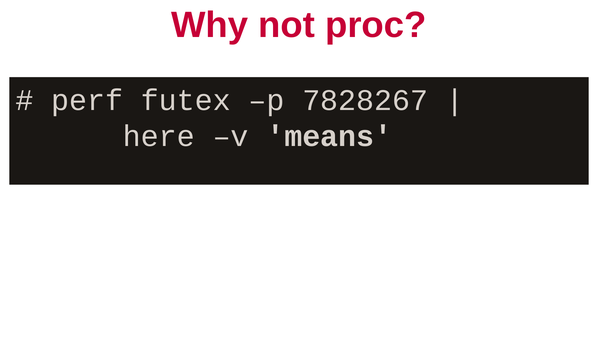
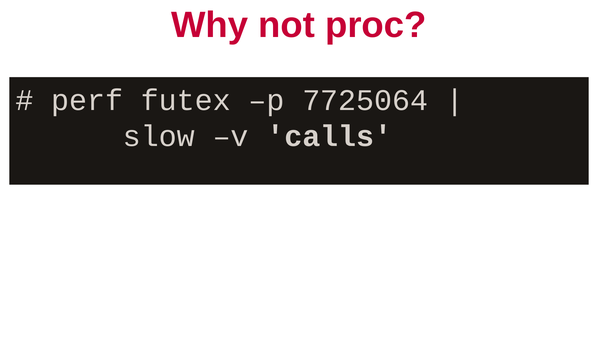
7828267: 7828267 -> 7725064 (365, 100)
here: here -> slow (159, 136)
means: means -> calls (329, 136)
